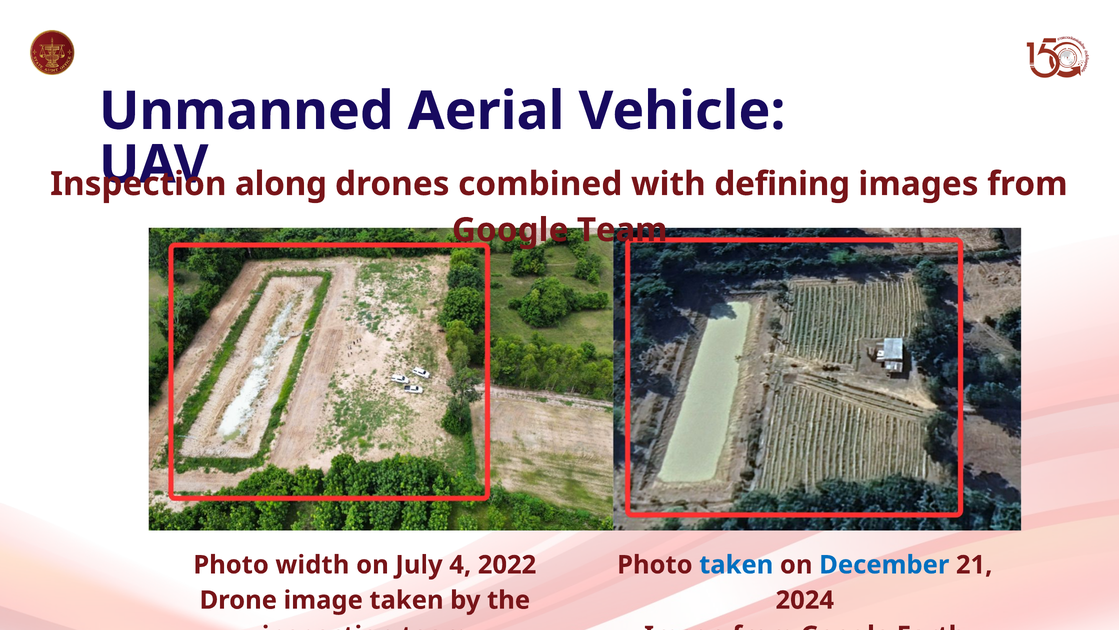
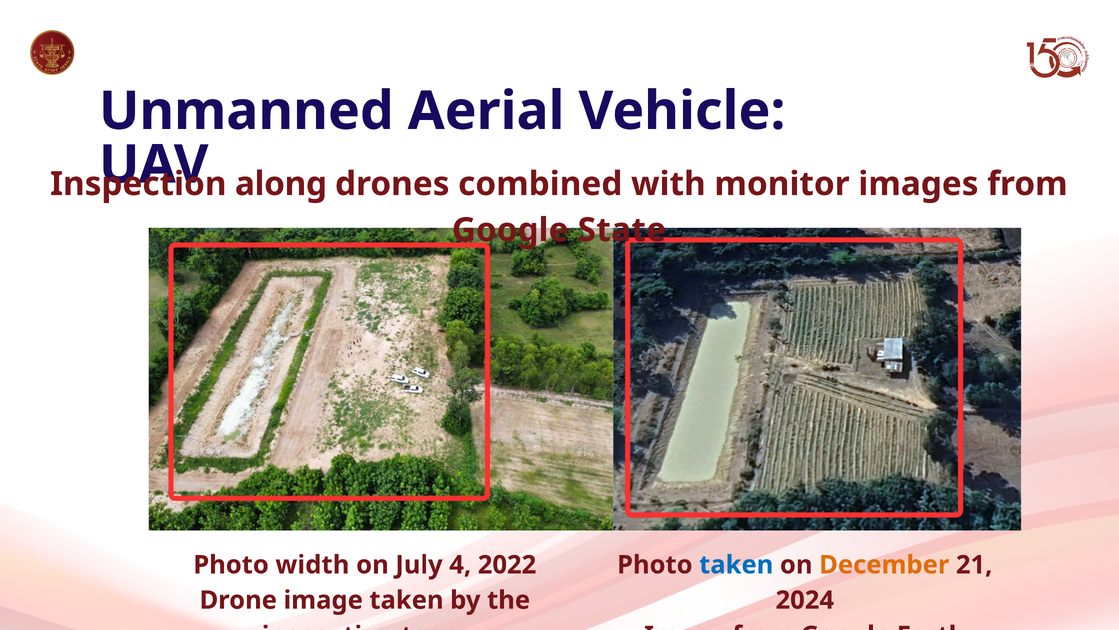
defining: defining -> monitor (782, 184)
Google Team: Team -> State (622, 230)
December colour: blue -> orange (884, 564)
